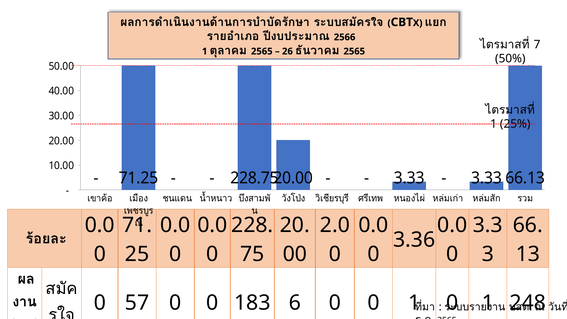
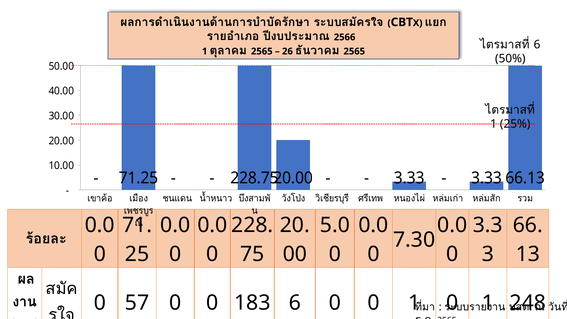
7: 7 -> 6 (537, 45)
2.0: 2.0 -> 5.0 (335, 225)
3.36: 3.36 -> 7.30 (414, 240)
